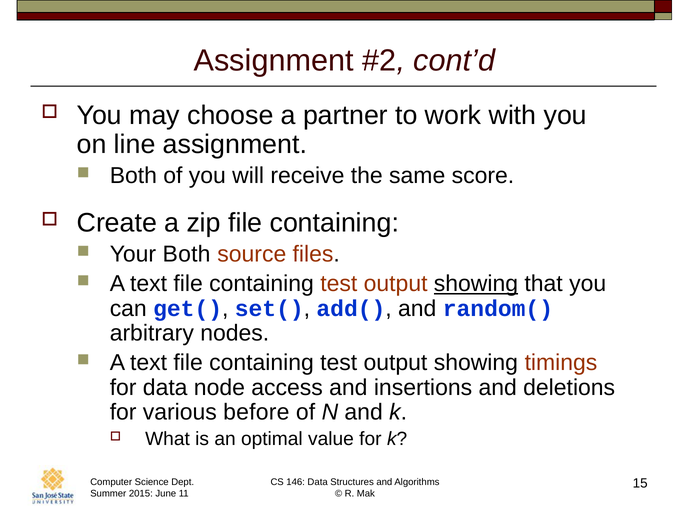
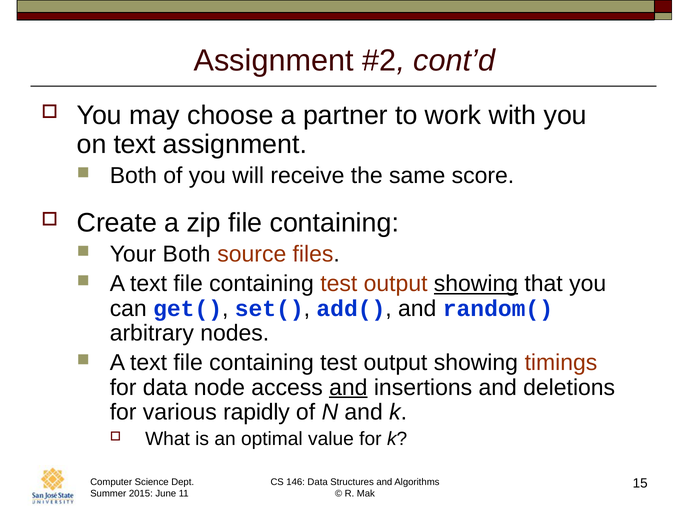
on line: line -> text (135, 144)
and underline: none -> present (348, 387)
before: before -> rapidly (257, 412)
